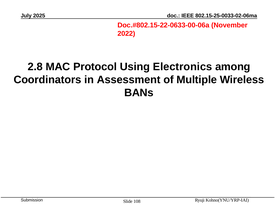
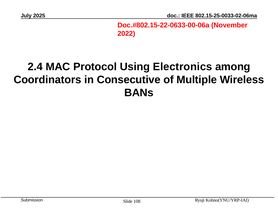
2.8: 2.8 -> 2.4 (35, 67)
Assessment: Assessment -> Consecutive (129, 80)
